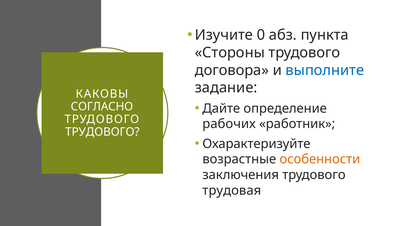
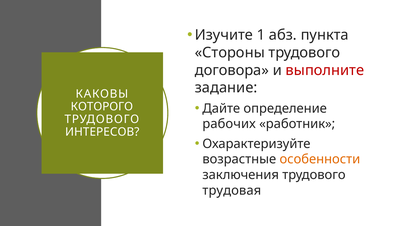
0: 0 -> 1 (261, 35)
выполните colour: blue -> red (325, 70)
СОГЛАСНО: СОГЛАСНО -> КОТОРОГО (102, 107)
ТРУДОВОГО: ТРУДОВОГО -> ИНТЕРЕСОВ (102, 132)
